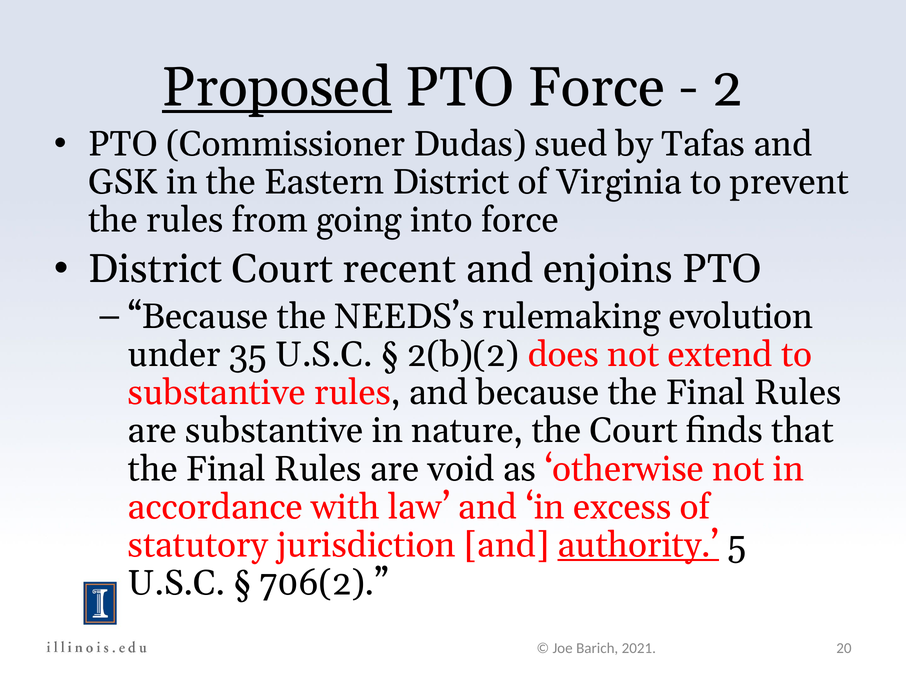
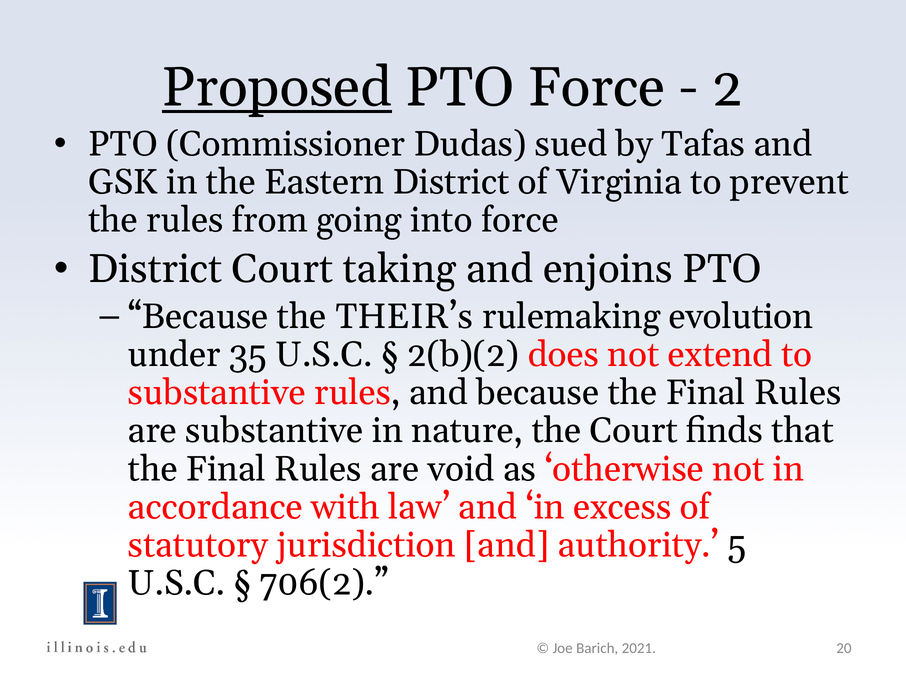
recent: recent -> taking (399, 269)
NEEDS’s: NEEDS’s -> THEIR’s (404, 317)
authority underline: present -> none (638, 545)
